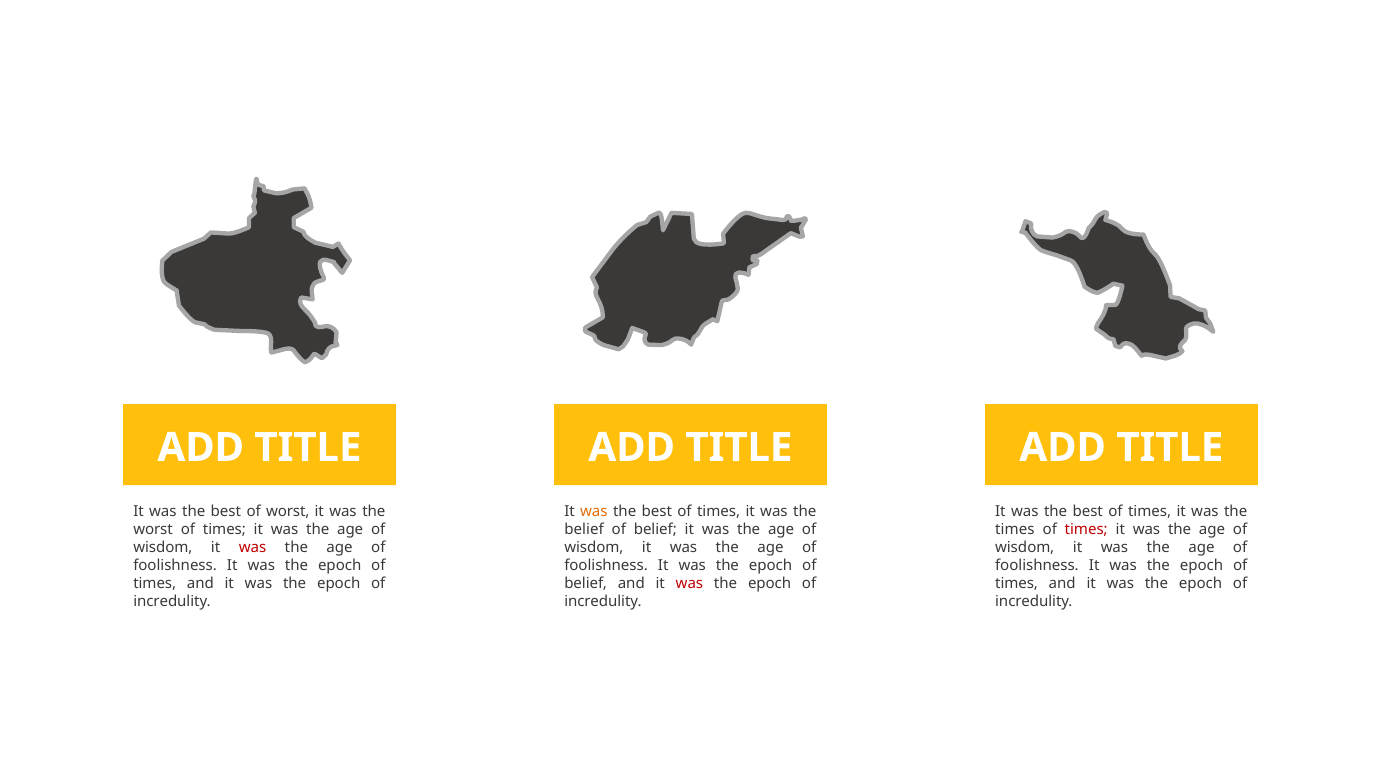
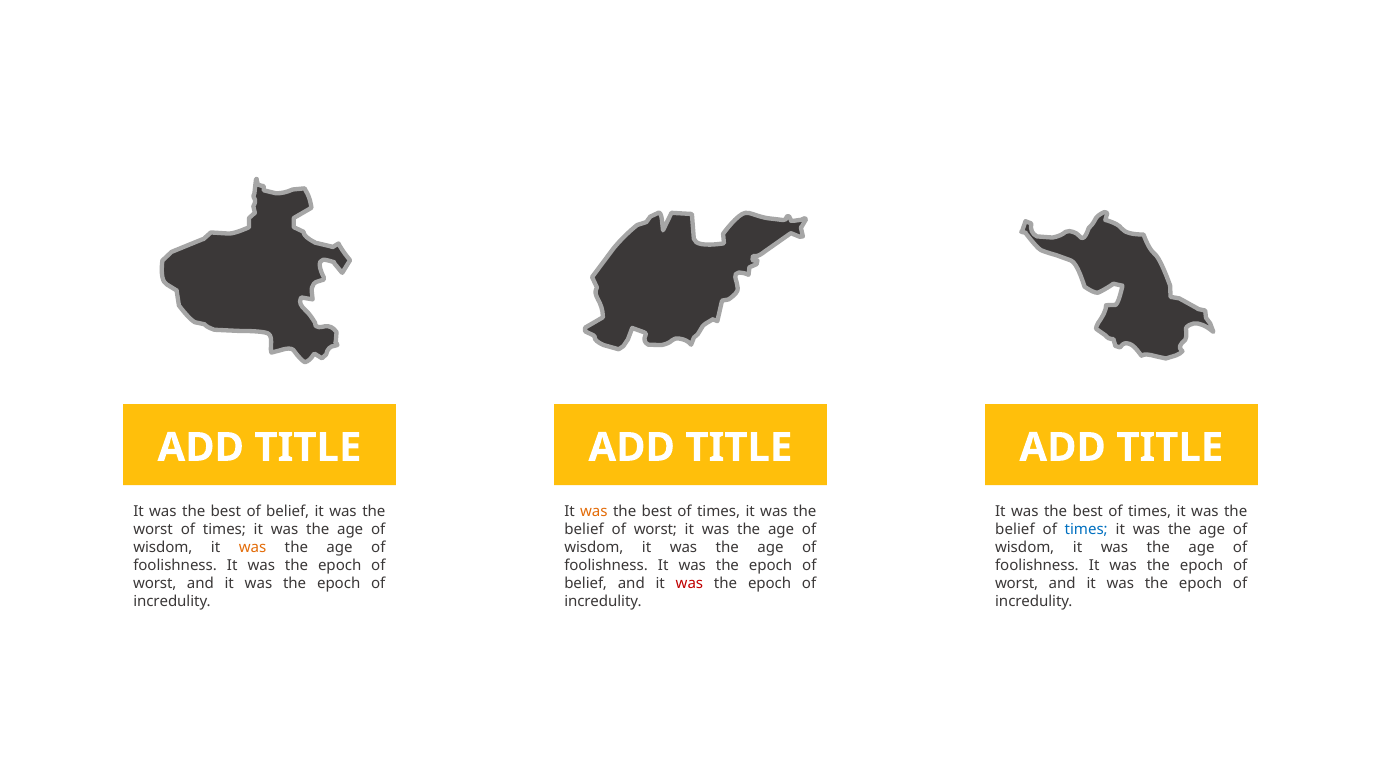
best of worst: worst -> belief (288, 511)
belief: belief -> worst (655, 529)
times: times -> belief (1015, 529)
times colour: red -> blue (1086, 529)
was colour: red -> orange (253, 547)
times: times -> worst (155, 584)
times: times -> worst (1017, 584)
